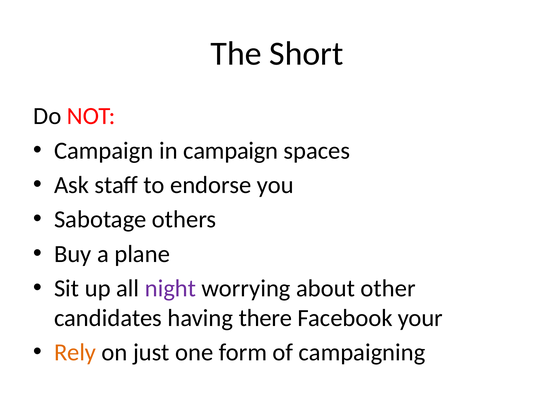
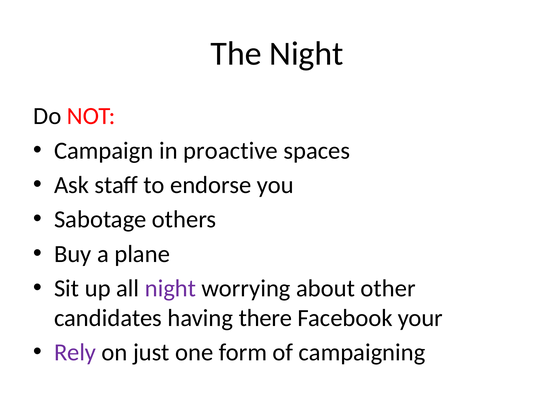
The Short: Short -> Night (306, 54)
in campaign: campaign -> proactive (231, 151)
Rely colour: orange -> purple (75, 353)
